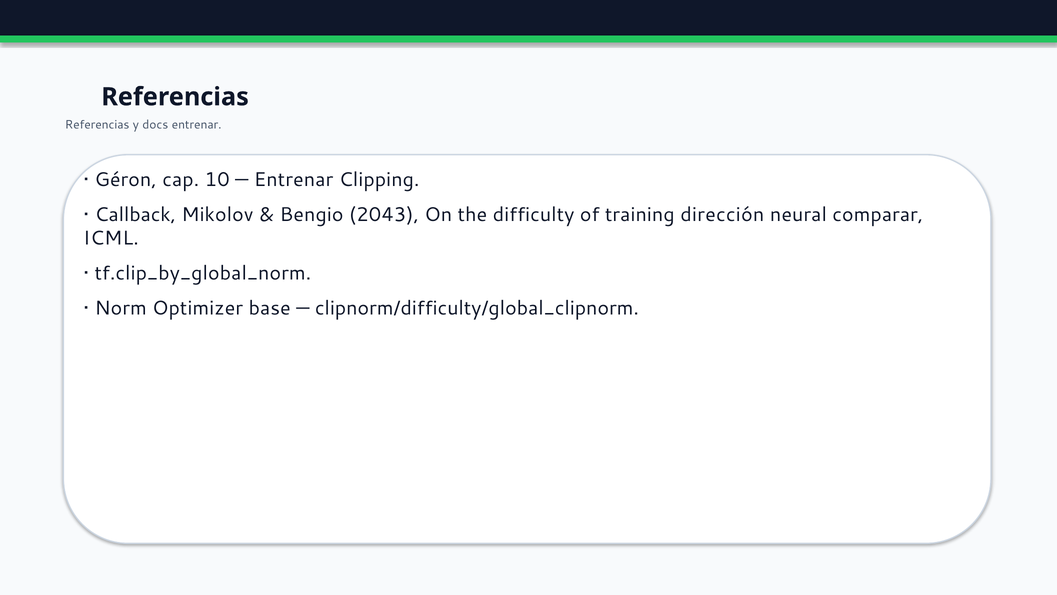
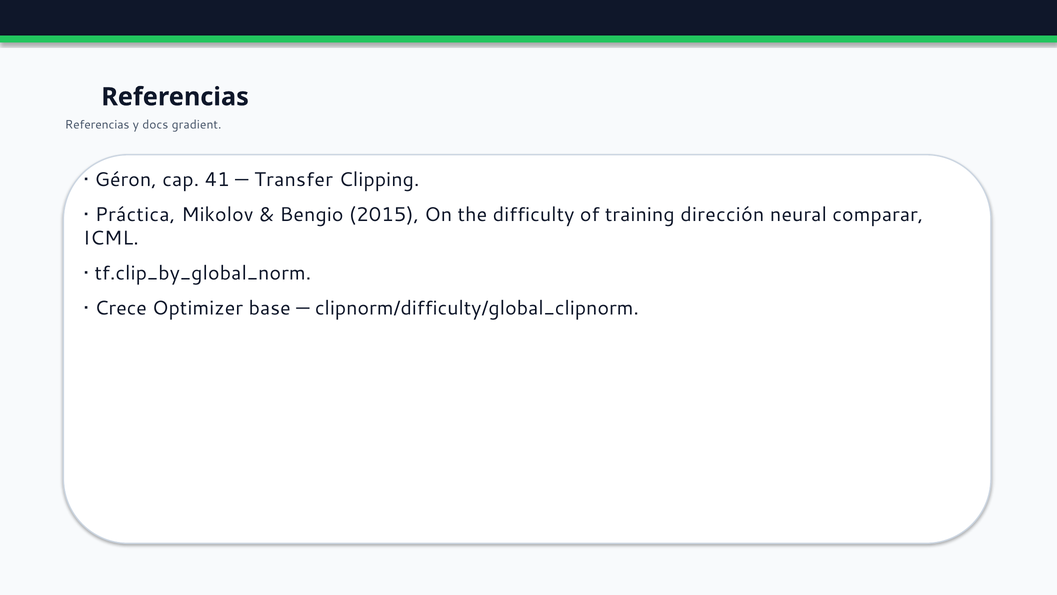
docs entrenar: entrenar -> gradient (197, 125)
10: 10 -> 41 (217, 180)
Entrenar: Entrenar -> Transfer (294, 180)
Callback: Callback -> Práctica (135, 214)
2043: 2043 -> 2015 (384, 214)
Norm: Norm -> Crece (121, 308)
